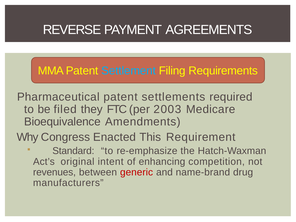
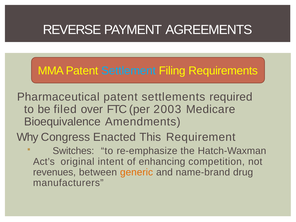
they: they -> over (92, 109)
Standard: Standard -> Switches (73, 151)
generic colour: red -> orange (137, 172)
